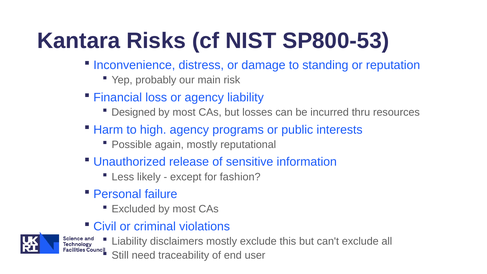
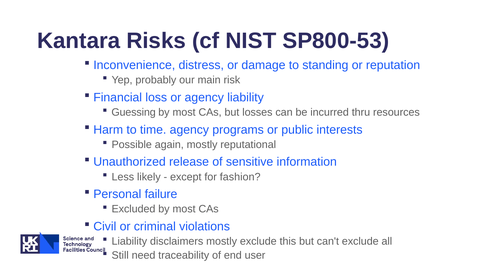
Designed: Designed -> Guessing (134, 112)
high: high -> time (153, 130)
